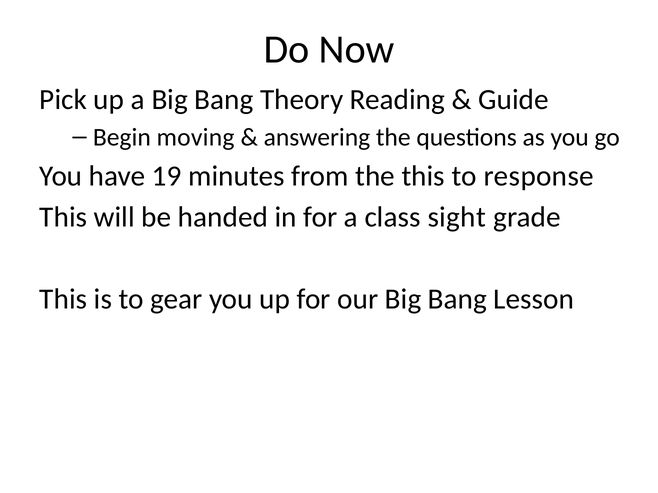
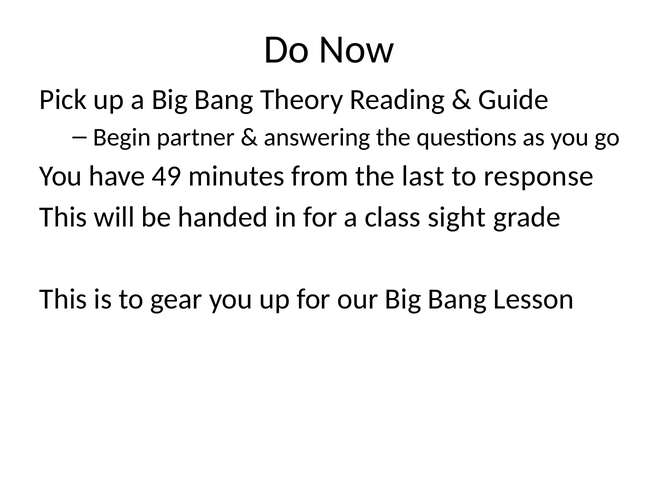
moving: moving -> partner (196, 137)
19: 19 -> 49 (167, 176)
the this: this -> last (423, 176)
